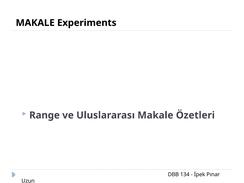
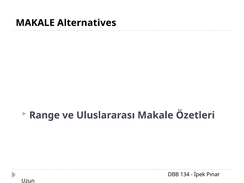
Experiments: Experiments -> Alternatives (87, 23)
